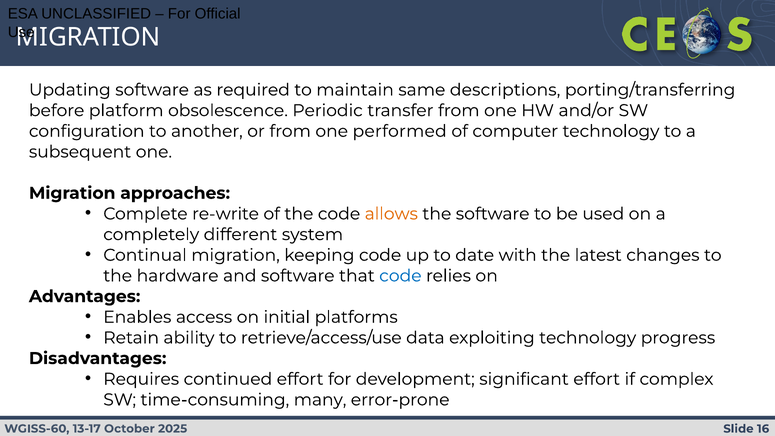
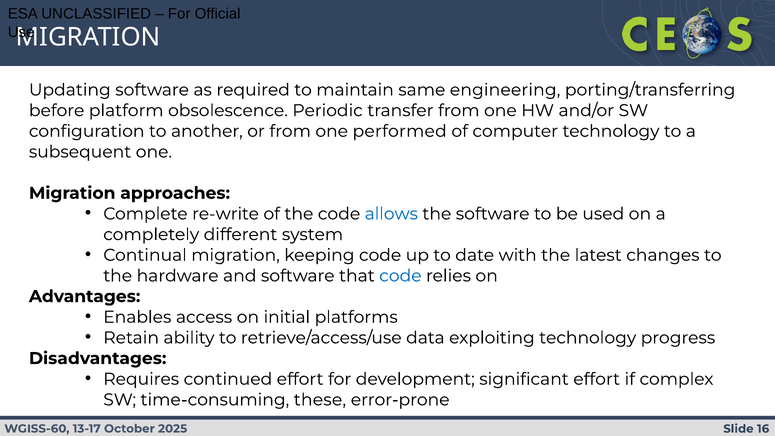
descriptions: descriptions -> engineering (505, 90)
allows colour: orange -> blue (391, 214)
many: many -> these (320, 400)
